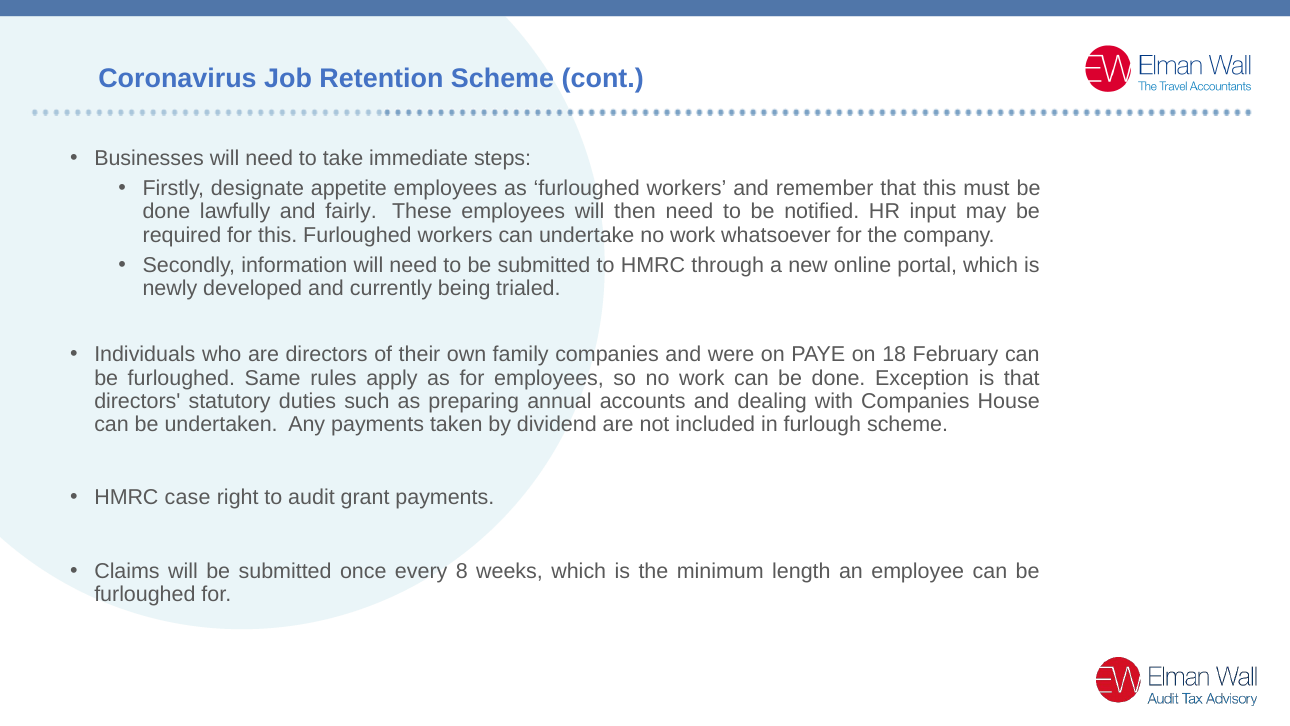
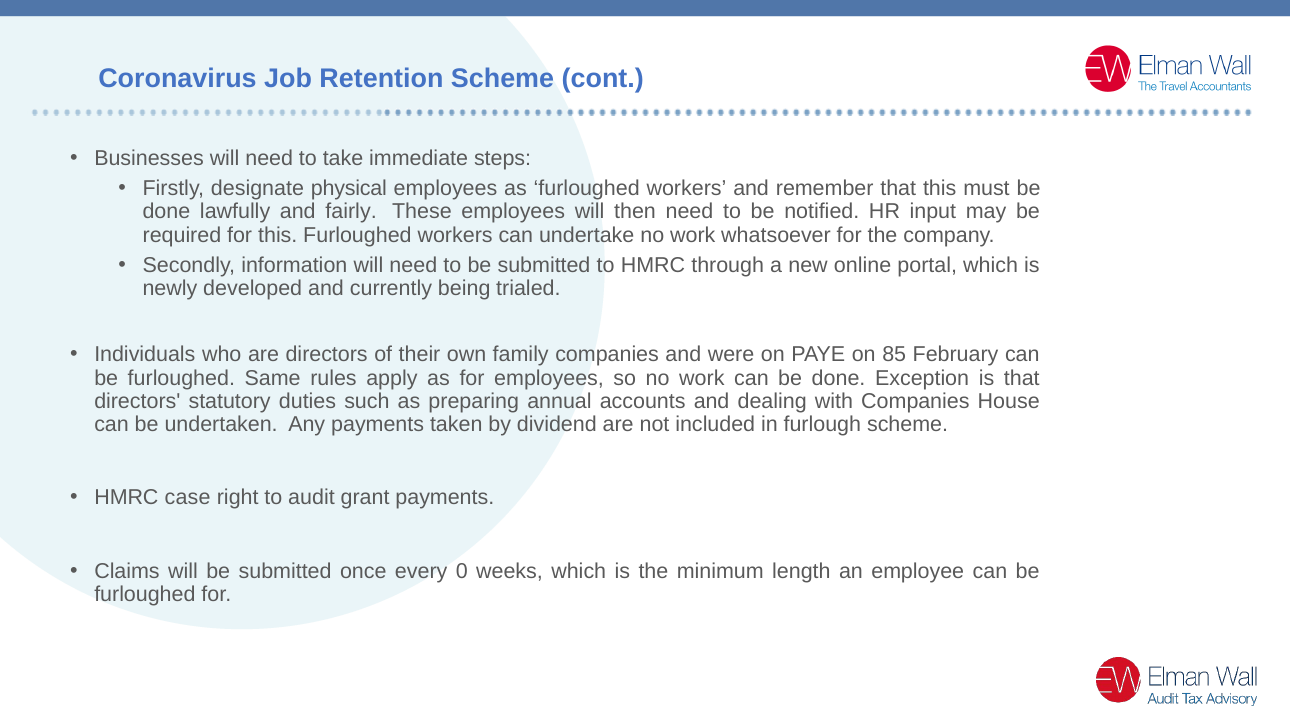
appetite: appetite -> physical (349, 189)
18: 18 -> 85 (894, 355)
8: 8 -> 0 (462, 571)
